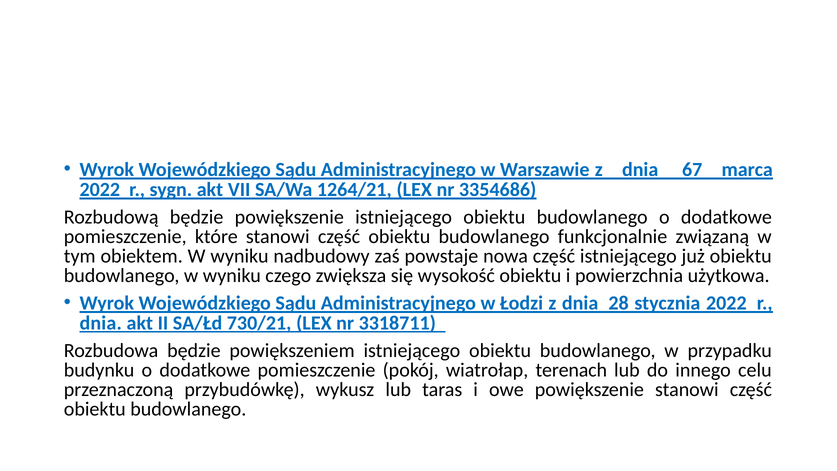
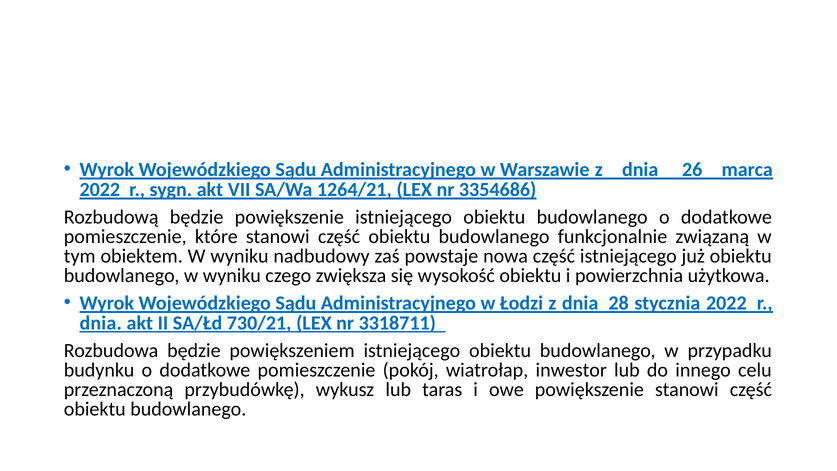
67: 67 -> 26 (692, 170)
terenach: terenach -> inwestor (571, 370)
